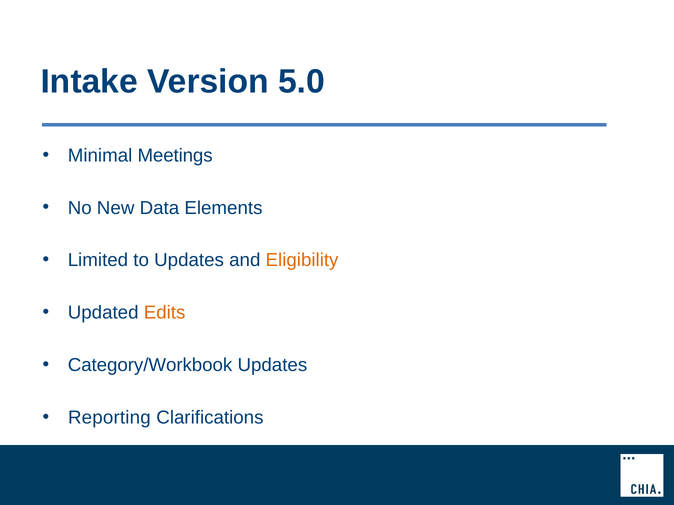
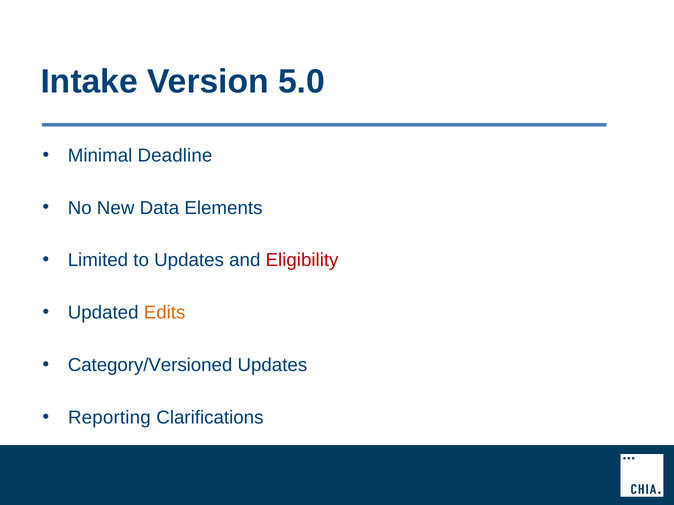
Meetings: Meetings -> Deadline (175, 156)
Eligibility colour: orange -> red (302, 260)
Category/Workbook: Category/Workbook -> Category/Versioned (150, 365)
